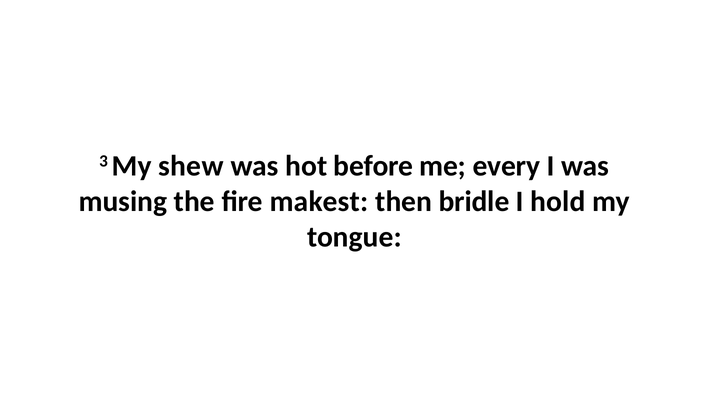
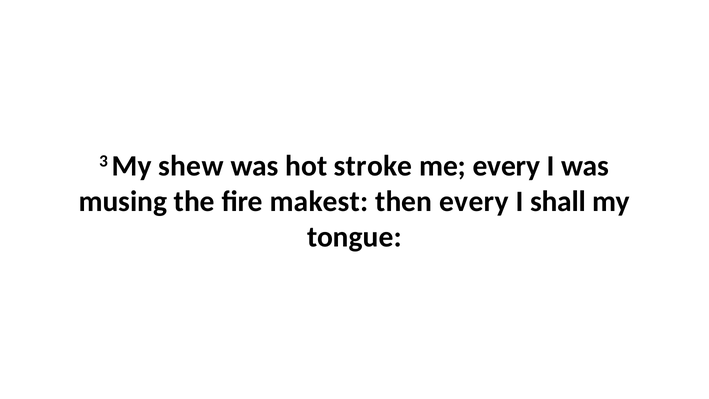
before: before -> stroke (373, 166)
then bridle: bridle -> every (474, 201)
hold: hold -> shall (558, 201)
